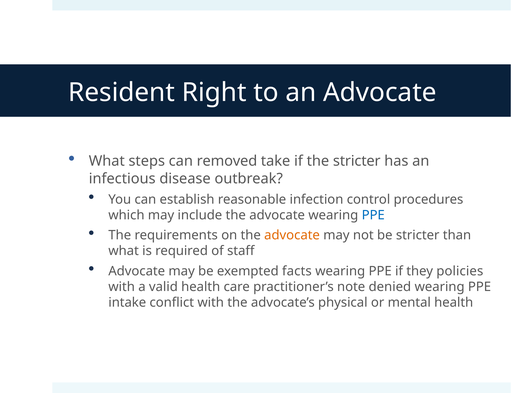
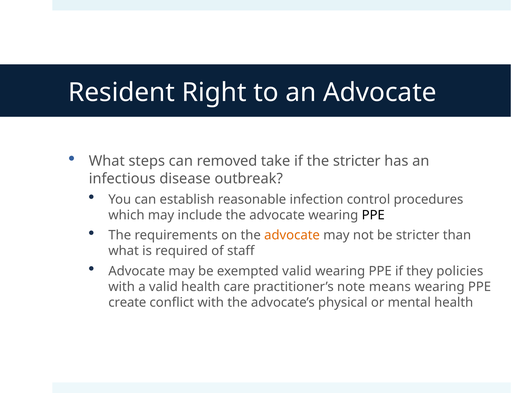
PPE colour: blue -> black (373, 215)
exempted facts: facts -> valid (297, 271)
denied: denied -> means (390, 287)
intake: intake -> create (127, 303)
